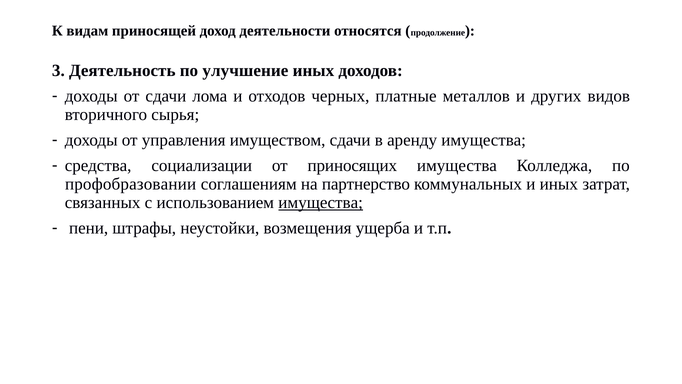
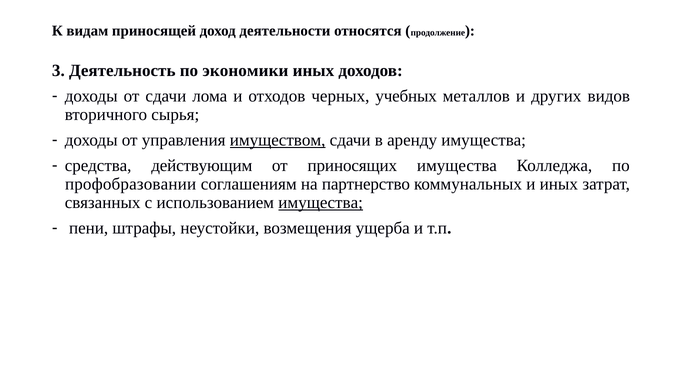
улучшение: улучшение -> экономики (245, 71)
платные: платные -> учебных (406, 96)
имуществом underline: none -> present (278, 140)
социализации: социализации -> действующим (202, 166)
